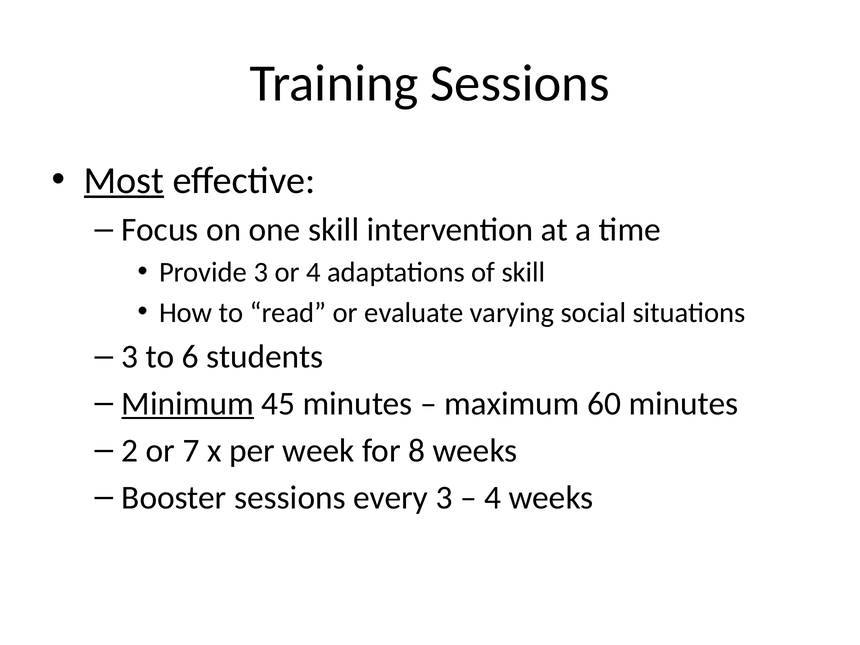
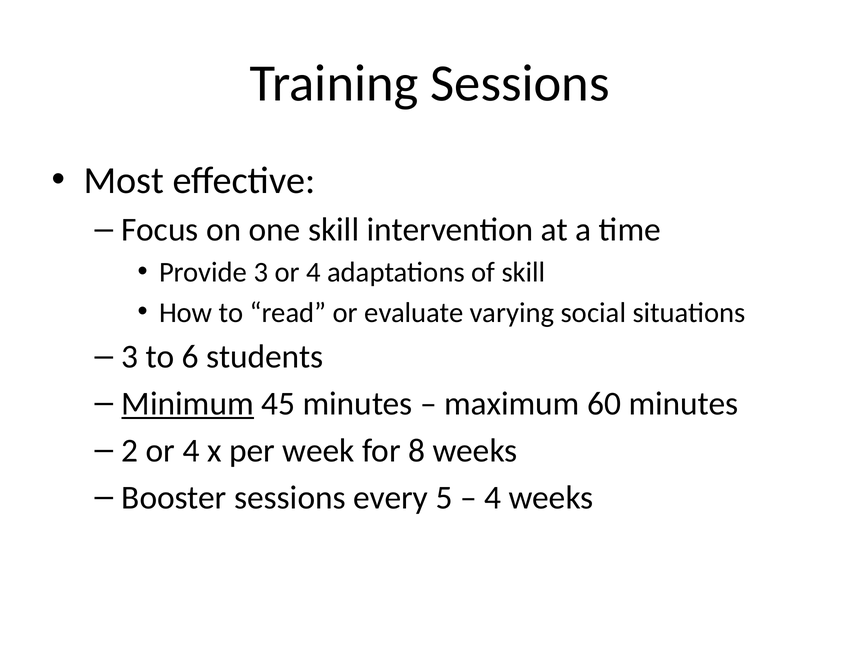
Most underline: present -> none (124, 180)
2 or 7: 7 -> 4 (191, 451)
every 3: 3 -> 5 (444, 497)
